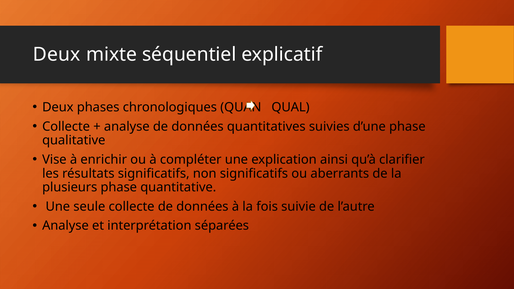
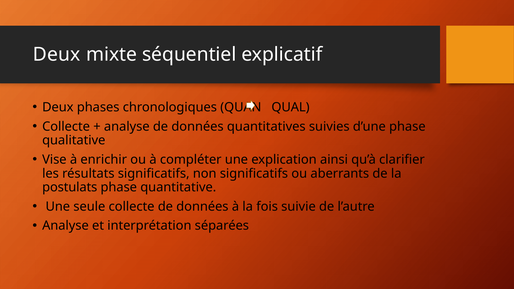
plusieurs: plusieurs -> postulats (70, 187)
